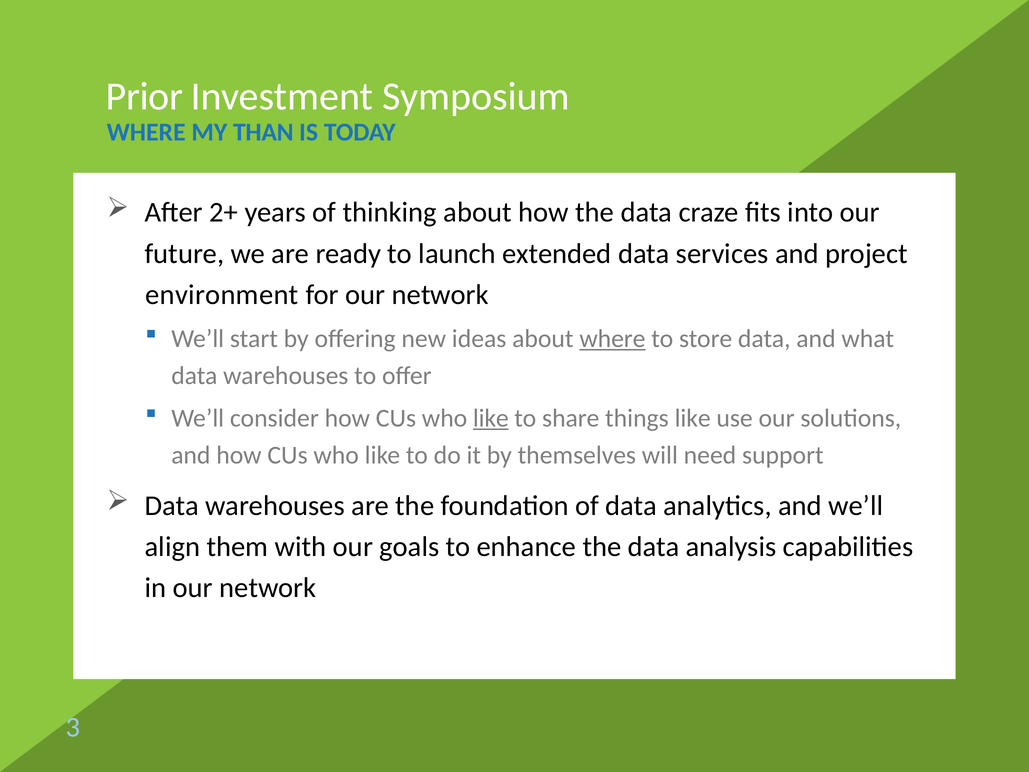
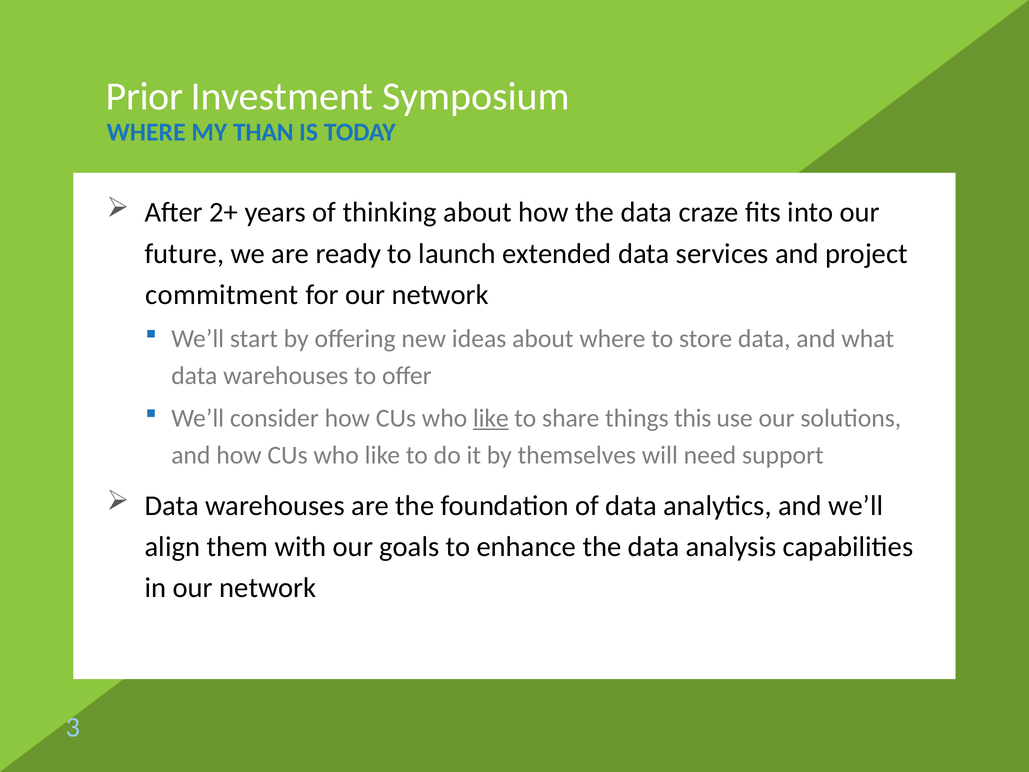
environment: environment -> commitment (222, 295)
where underline: present -> none (612, 339)
things like: like -> this (693, 418)
